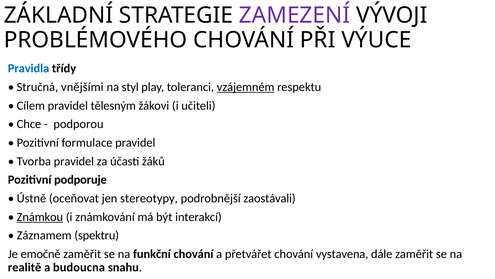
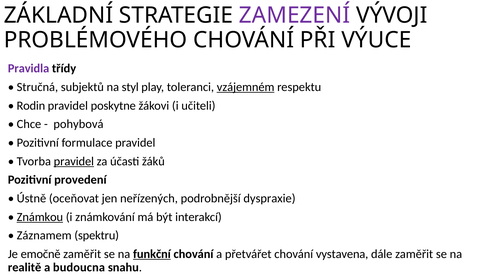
Pravidla colour: blue -> purple (29, 68)
vnějšími: vnějšími -> subjektů (82, 87)
Cílem: Cílem -> Rodin (31, 105)
tělesným: tělesným -> poskytne (113, 105)
podporou: podporou -> pohybová (78, 124)
pravidel underline: none -> present (74, 161)
podporuje: podporuje -> provedení (80, 179)
stereotypy: stereotypy -> neřízených (149, 198)
zaostávali: zaostávali -> dyspraxie (269, 198)
funkční underline: none -> present (152, 254)
